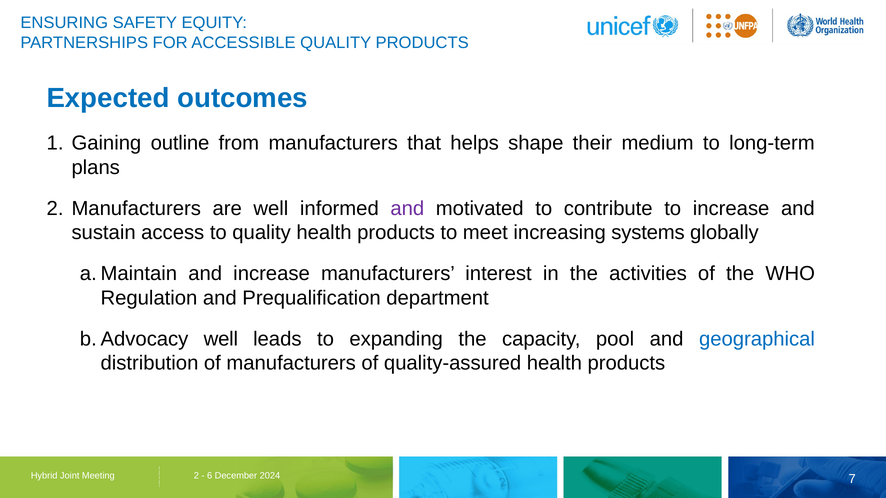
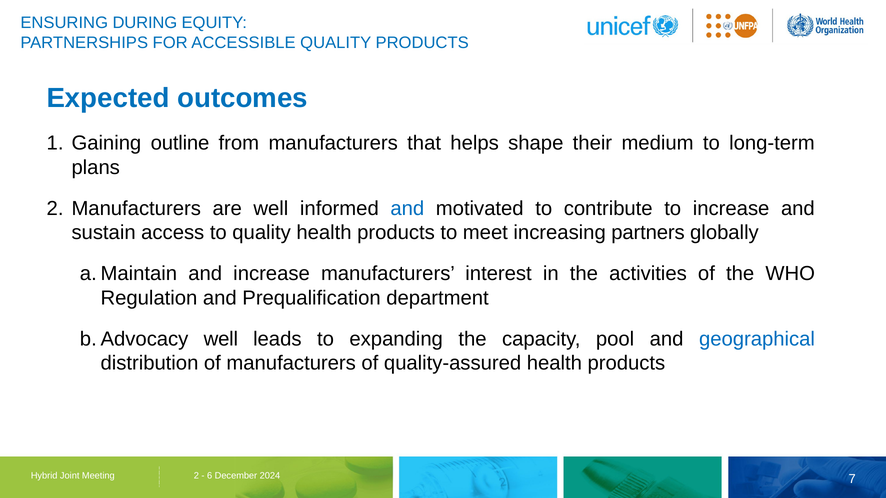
SAFETY: SAFETY -> DURING (145, 23)
and colour: purple -> blue (407, 209)
systems: systems -> partners (648, 233)
